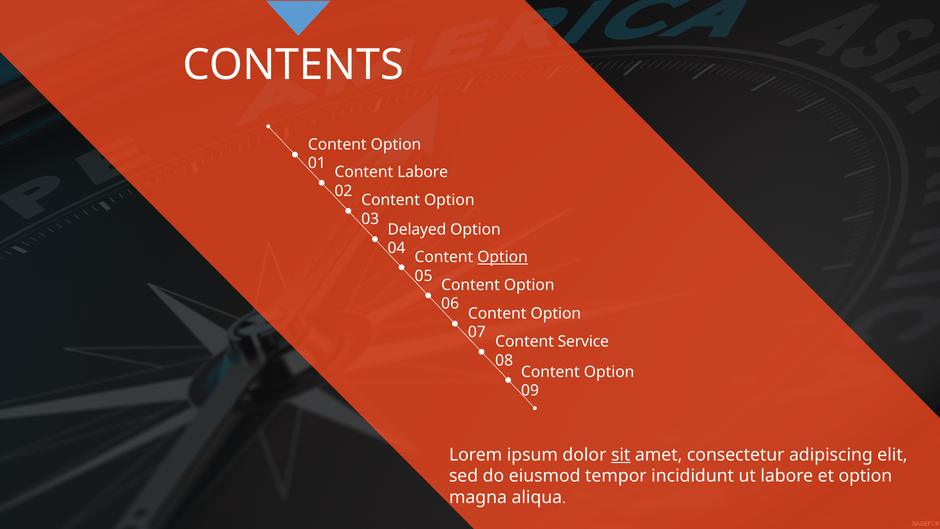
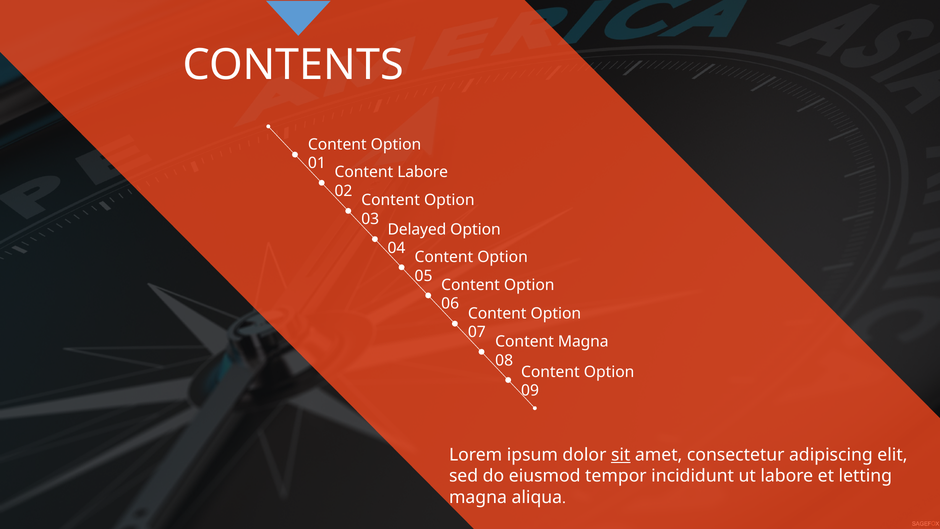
Option underline: present -> none (503, 257)
Content Service: Service -> Magna (583, 341)
et option: option -> letting (865, 476)
